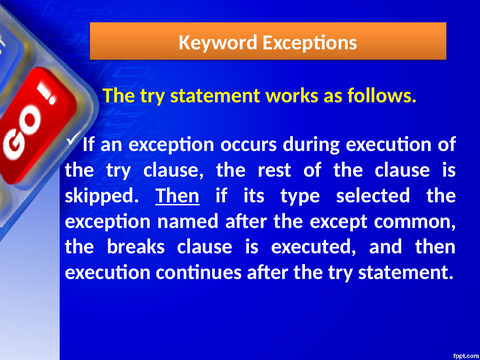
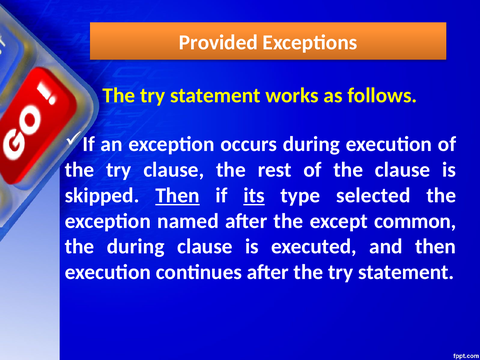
Keyword: Keyword -> Provided (218, 43)
its underline: none -> present (254, 195)
the breaks: breaks -> during (136, 247)
